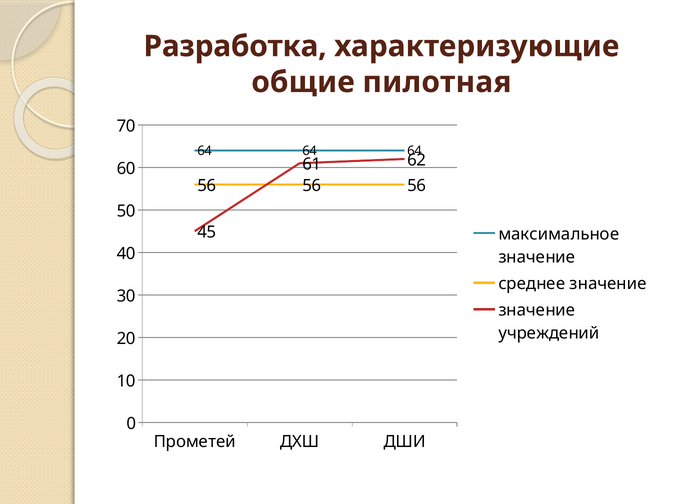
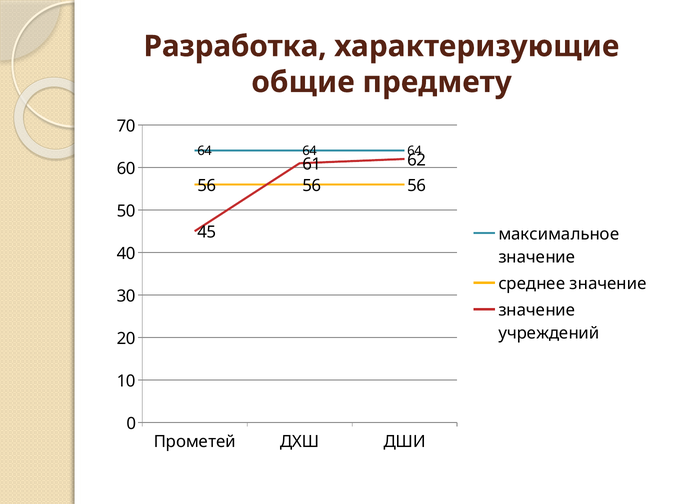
пилотная: пилотная -> предмету (437, 82)
